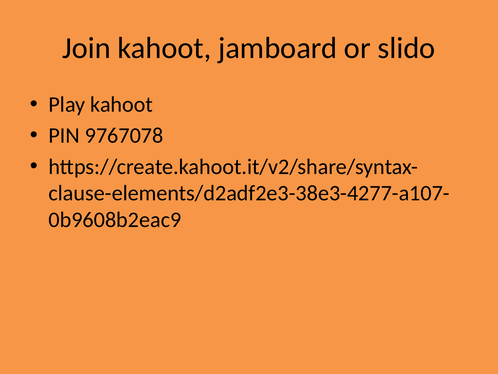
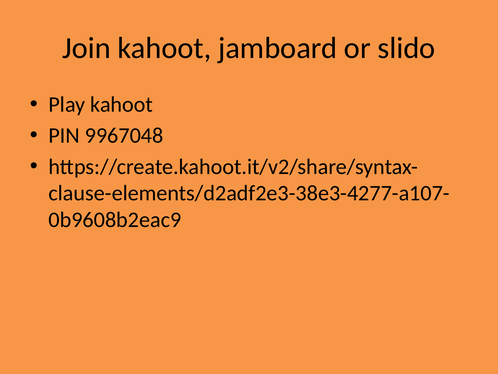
9767078: 9767078 -> 9967048 (124, 135)
